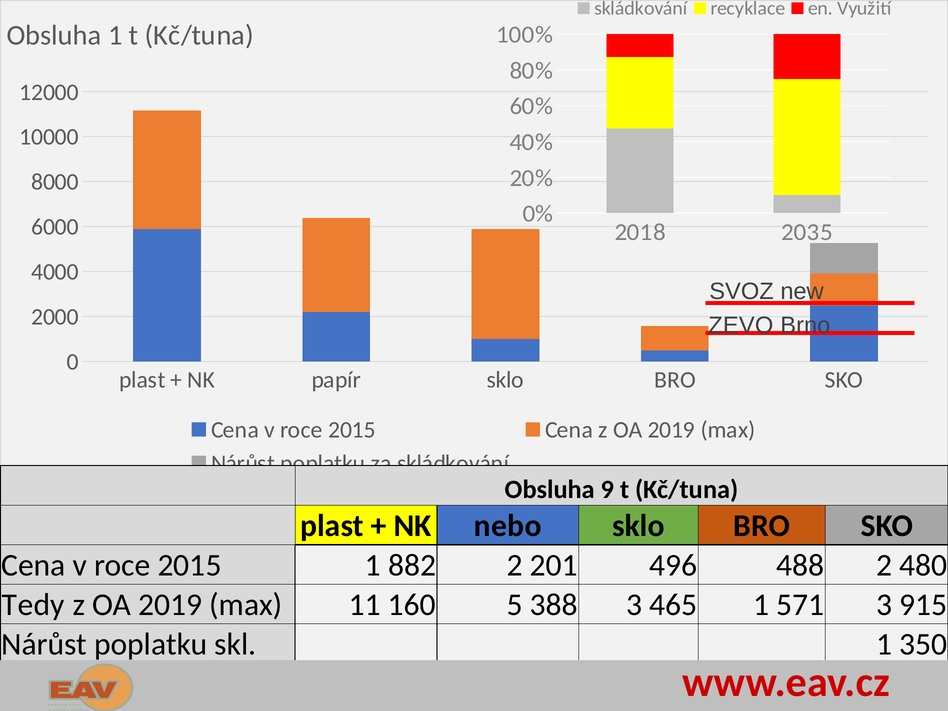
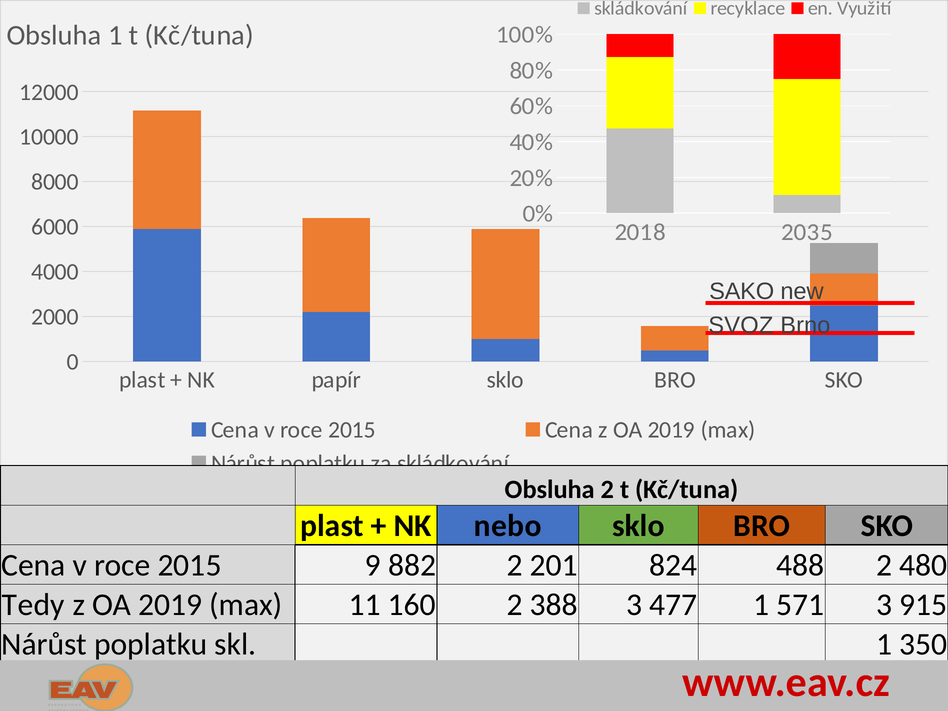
SVOZ: SVOZ -> SAKO (742, 291)
ZEVO: ZEVO -> SVOZ (741, 325)
Obsluha 9: 9 -> 2 (608, 489)
2015 1: 1 -> 9 (373, 565)
496: 496 -> 824 (673, 565)
160 5: 5 -> 2 (515, 605)
465: 465 -> 477 (673, 605)
